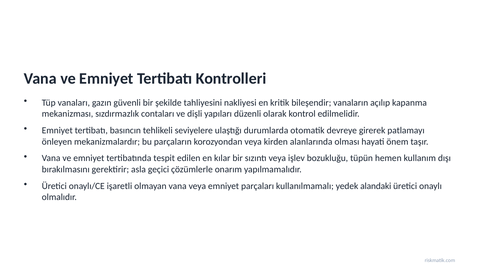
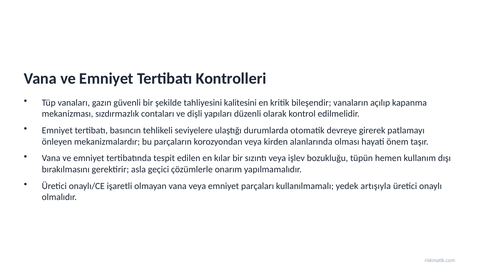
nakliyesi: nakliyesi -> kalitesini (240, 102)
alandaki: alandaki -> artışıyla (376, 186)
